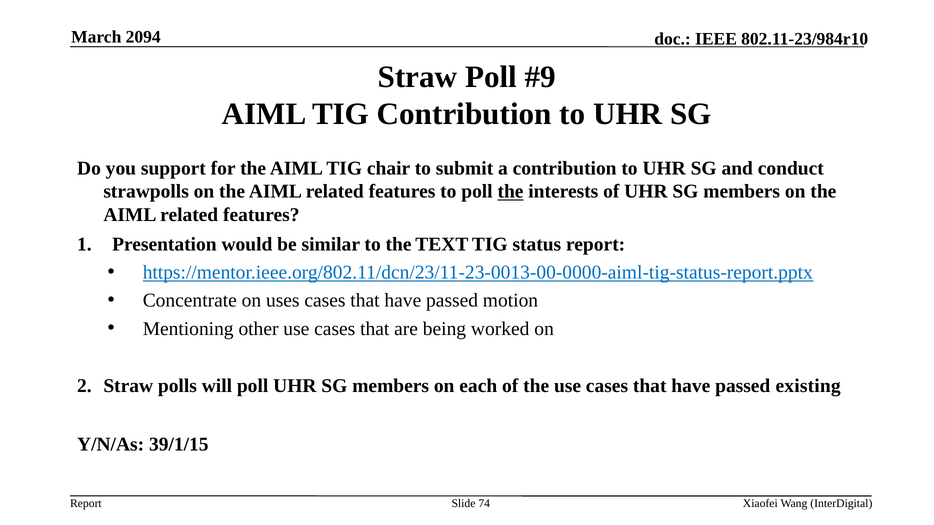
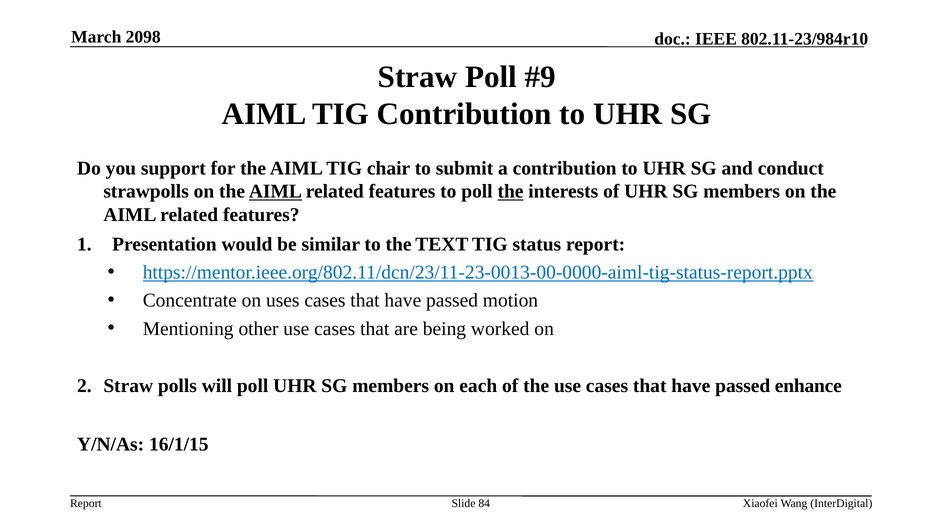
2094: 2094 -> 2098 (143, 37)
AIML underline: none -> present (275, 192)
existing: existing -> enhance (808, 386)
39/1/15: 39/1/15 -> 16/1/15 (179, 445)
74: 74 -> 84 (484, 504)
